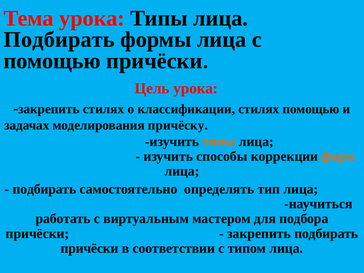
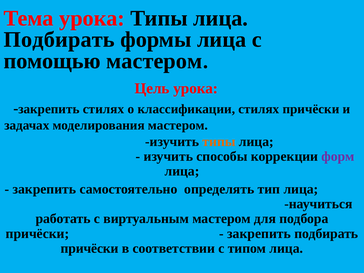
помощью причёски: причёски -> мастером (154, 61)
стилях помощью: помощью -> причёски (311, 109)
моделирования причёску: причёску -> мастером (178, 125)
форм colour: orange -> purple (338, 156)
подбирать: подбирать -> закрепить (44, 189)
